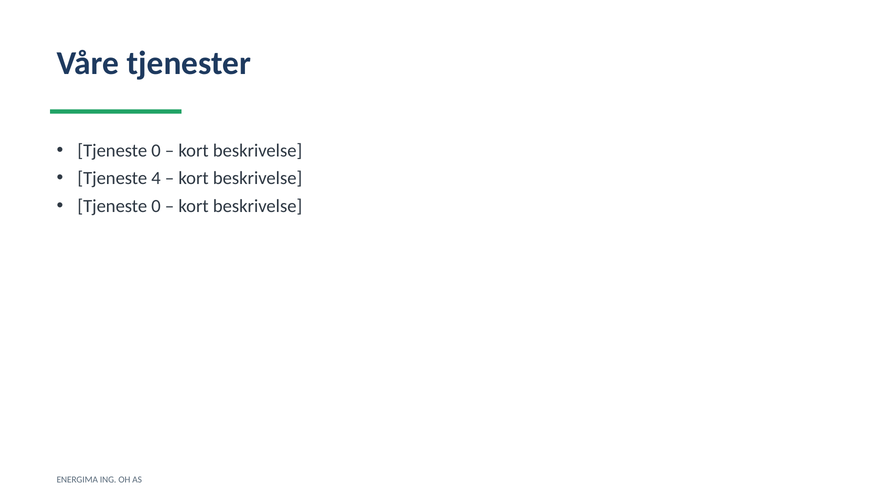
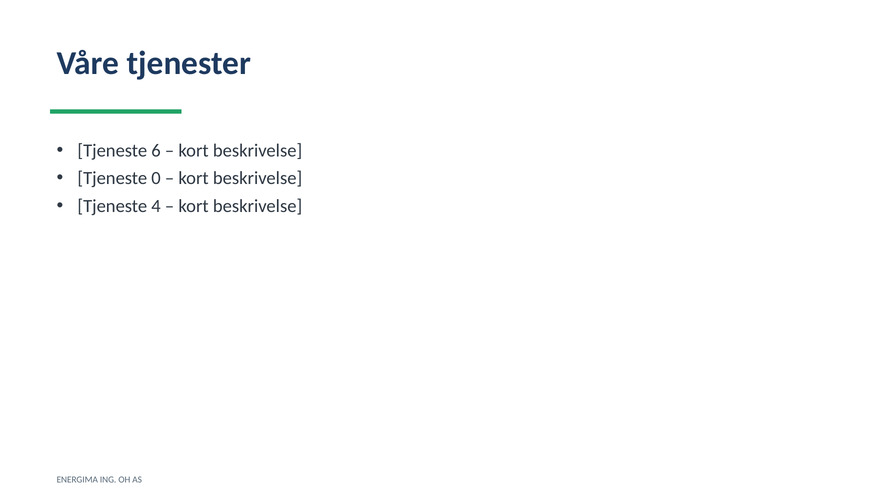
0: 0 -> 6 (156, 151)
4: 4 -> 0 (156, 179)
0: 0 -> 4 (156, 206)
